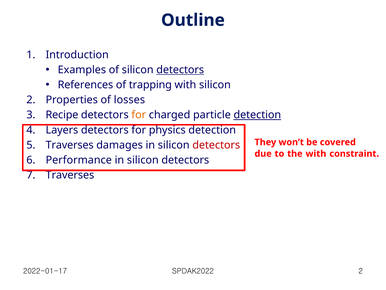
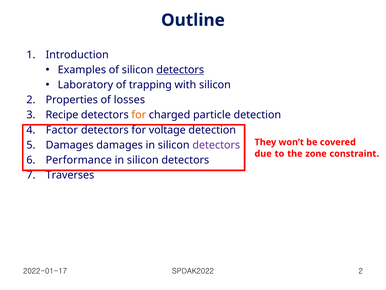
References: References -> Laboratory (85, 85)
detection underline: present -> none (257, 115)
Layers: Layers -> Factor (62, 130)
physics: physics -> voltage (167, 130)
Traverses: Traverses -> Damages (70, 145)
detectors colour: red -> purple (216, 145)
the with: with -> zone (316, 153)
